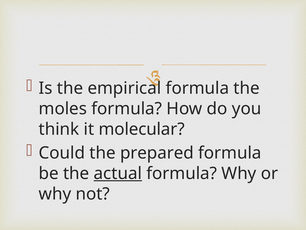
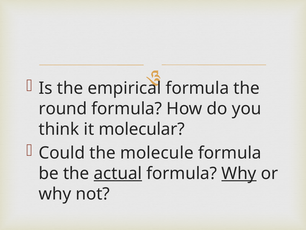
moles: moles -> round (63, 109)
prepared: prepared -> molecule (157, 153)
Why underline: none -> present (239, 173)
